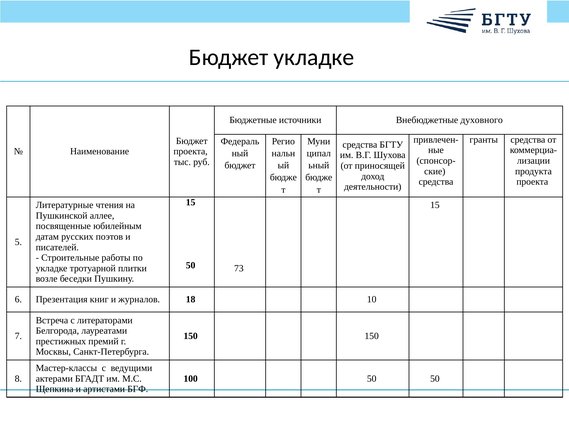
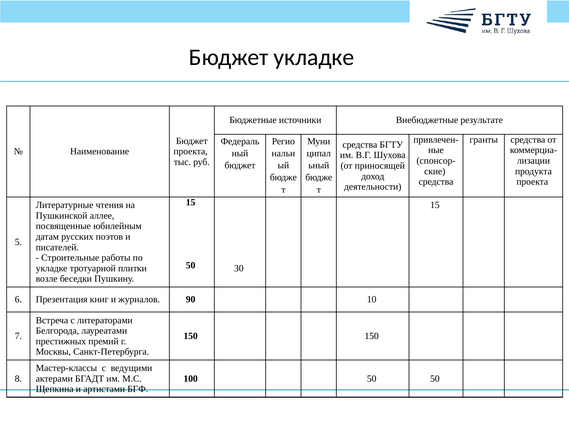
духовного: духовного -> результате (482, 120)
73: 73 -> 30 (239, 268)
18: 18 -> 90 (191, 299)
